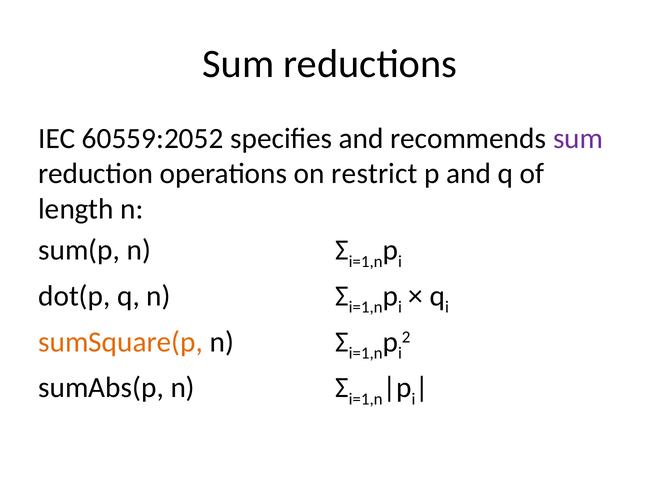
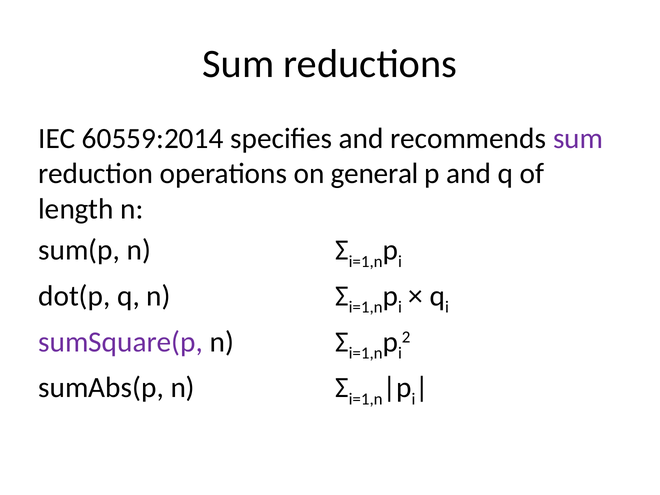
60559:2052: 60559:2052 -> 60559:2014 (153, 138)
restrict: restrict -> general (375, 174)
sumSquare(p colour: orange -> purple (121, 342)
